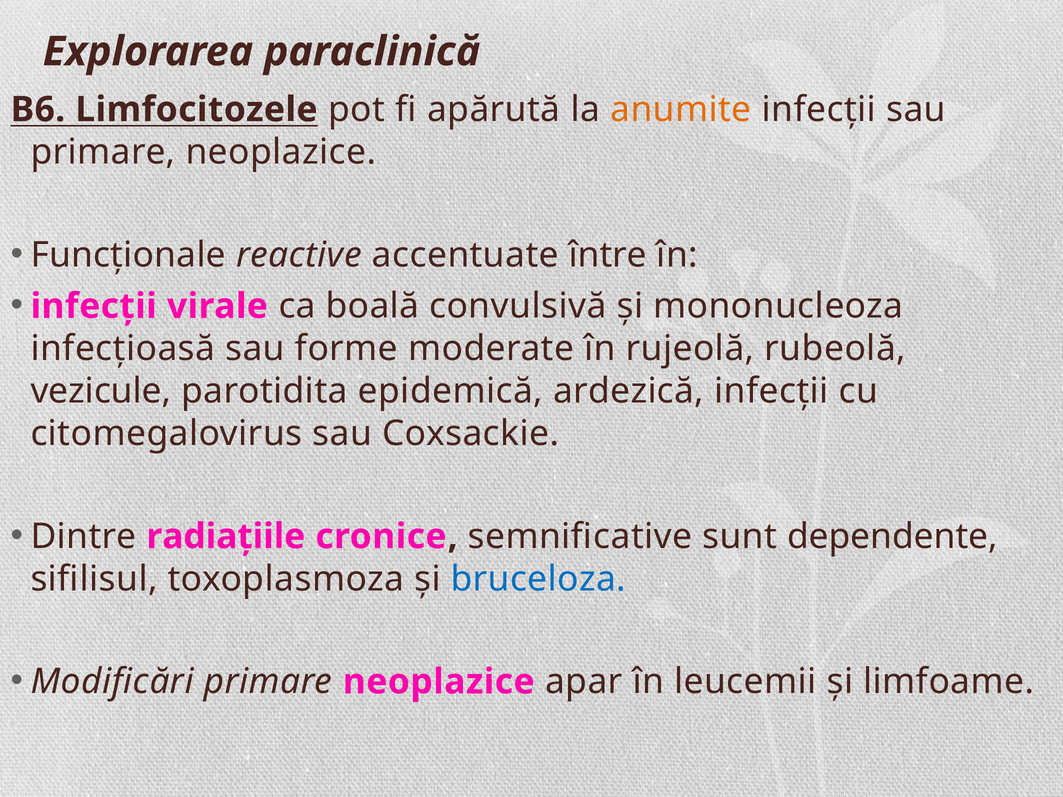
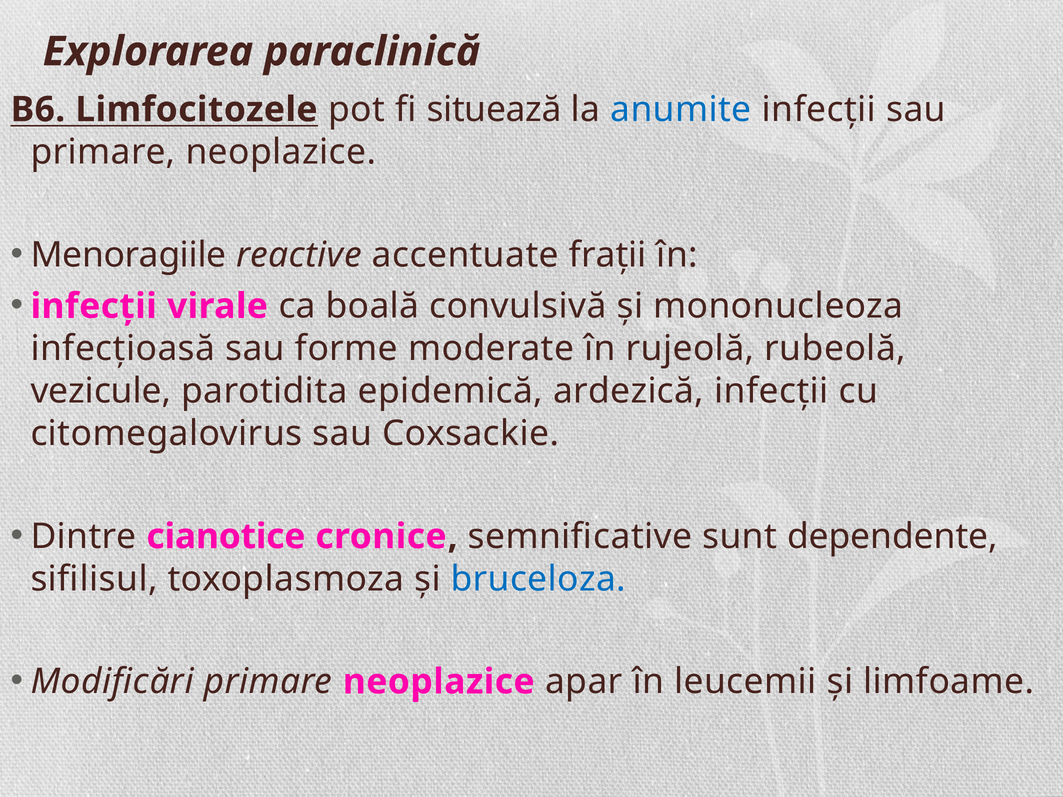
apărută: apărută -> situează (494, 110)
anumite colour: orange -> blue (681, 110)
Funcţionale: Funcţionale -> Menoragiile (128, 255)
între: între -> fraţii (608, 255)
radiaţiile: radiaţiile -> cianotice (226, 537)
